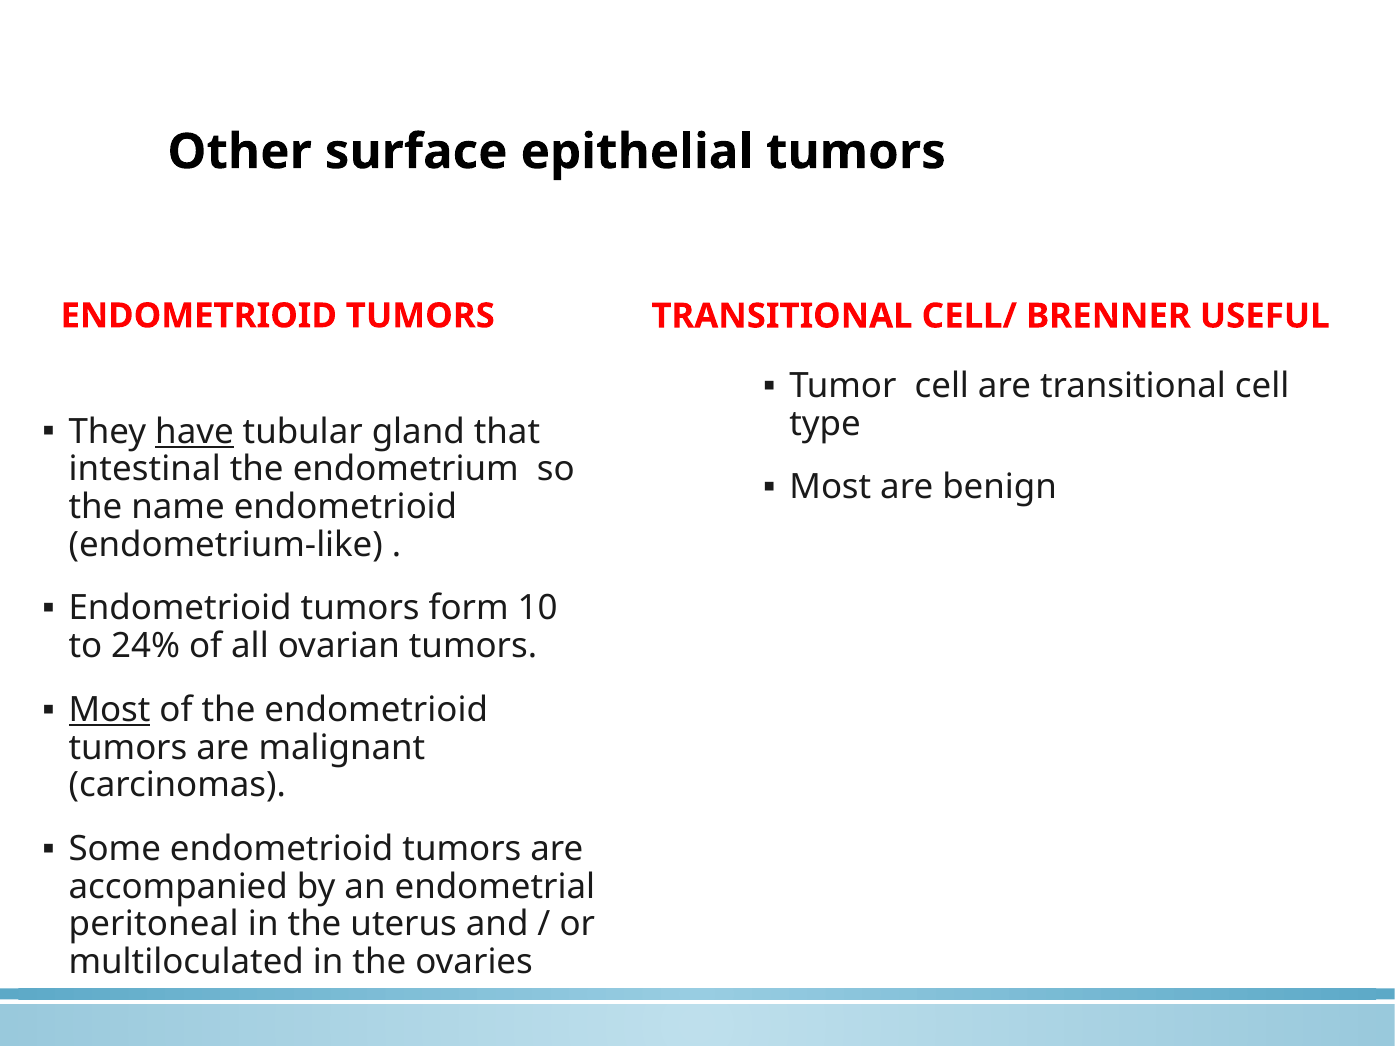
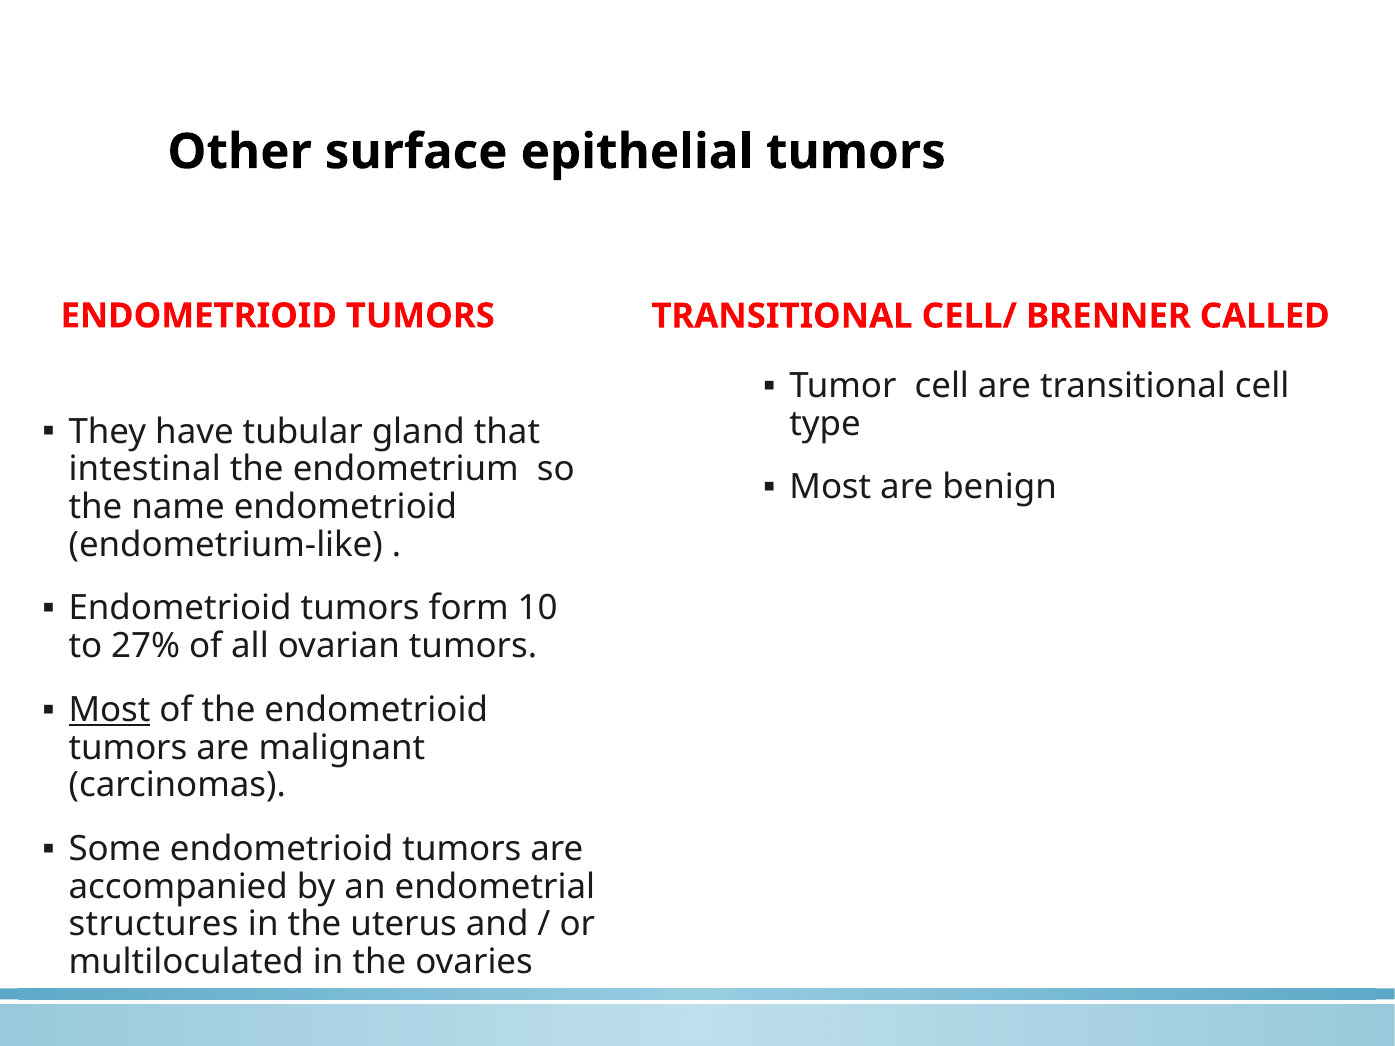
USEFUL: USEFUL -> CALLED (1265, 316)
have underline: present -> none (194, 432)
24%: 24% -> 27% (146, 646)
peritoneal: peritoneal -> structures (154, 925)
